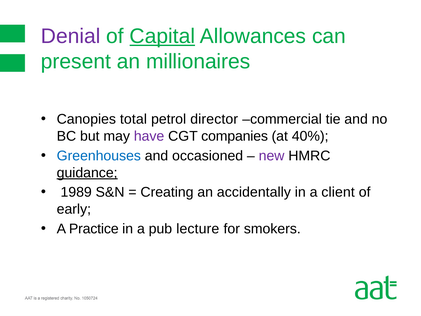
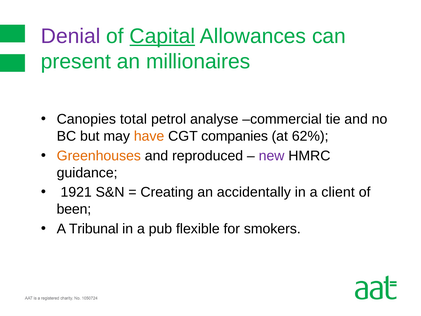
director: director -> analyse (214, 119)
have colour: purple -> orange (149, 136)
40%: 40% -> 62% (310, 136)
Greenhouses colour: blue -> orange (99, 156)
occasioned: occasioned -> reproduced (208, 156)
guidance underline: present -> none (87, 173)
1989: 1989 -> 1921 (76, 192)
early: early -> been (74, 209)
Practice: Practice -> Tribunal (94, 229)
lecture: lecture -> flexible (198, 229)
